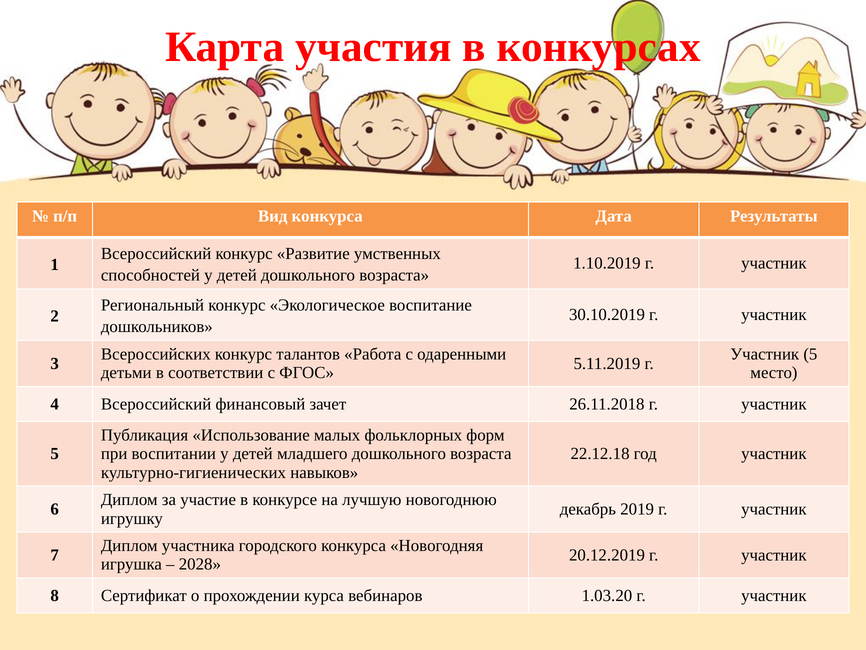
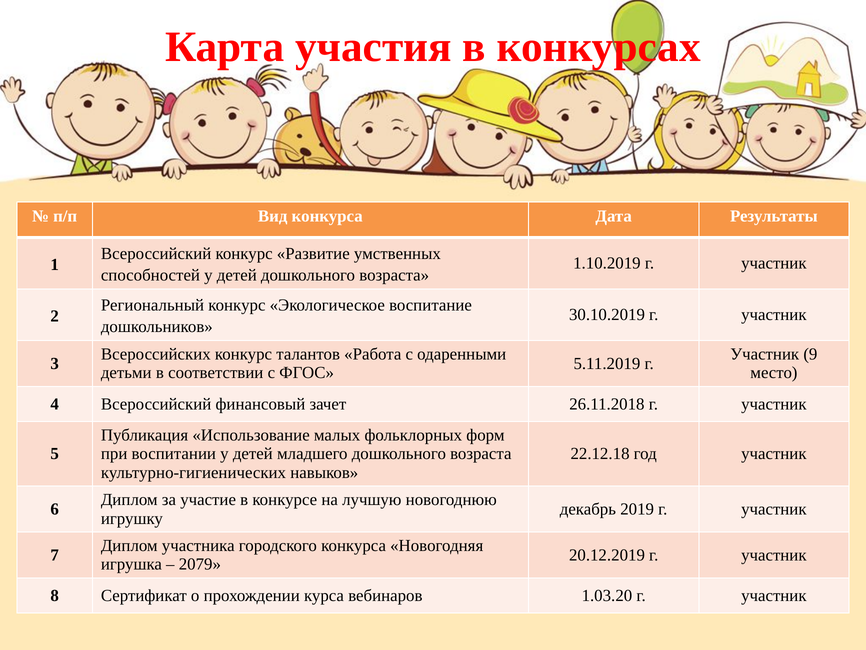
5: 5 -> 9 (810, 354)
2028: 2028 -> 2079 (200, 564)
